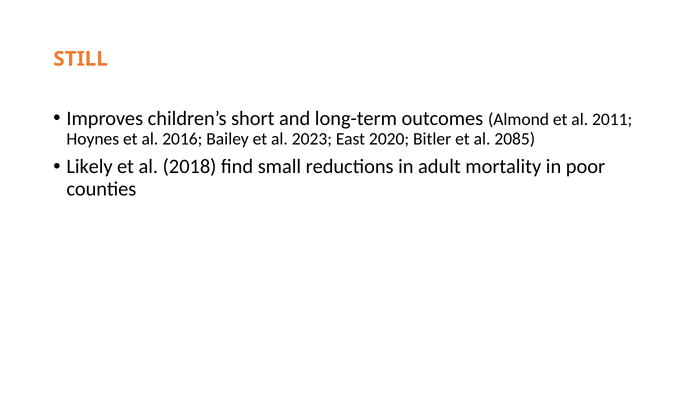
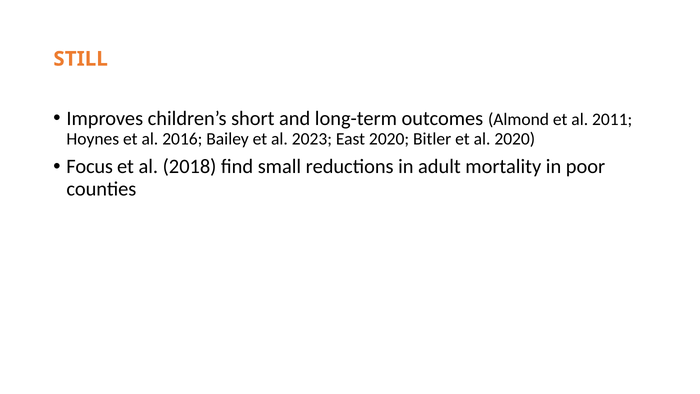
al 2085: 2085 -> 2020 (515, 139)
Likely: Likely -> Focus (90, 167)
